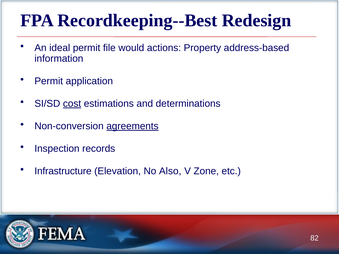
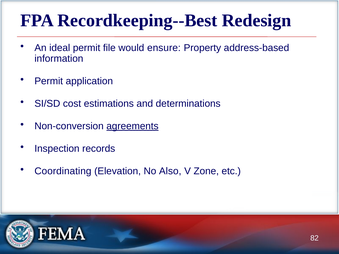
actions: actions -> ensure (164, 48)
cost underline: present -> none (72, 104)
Infrastructure: Infrastructure -> Coordinating (63, 171)
